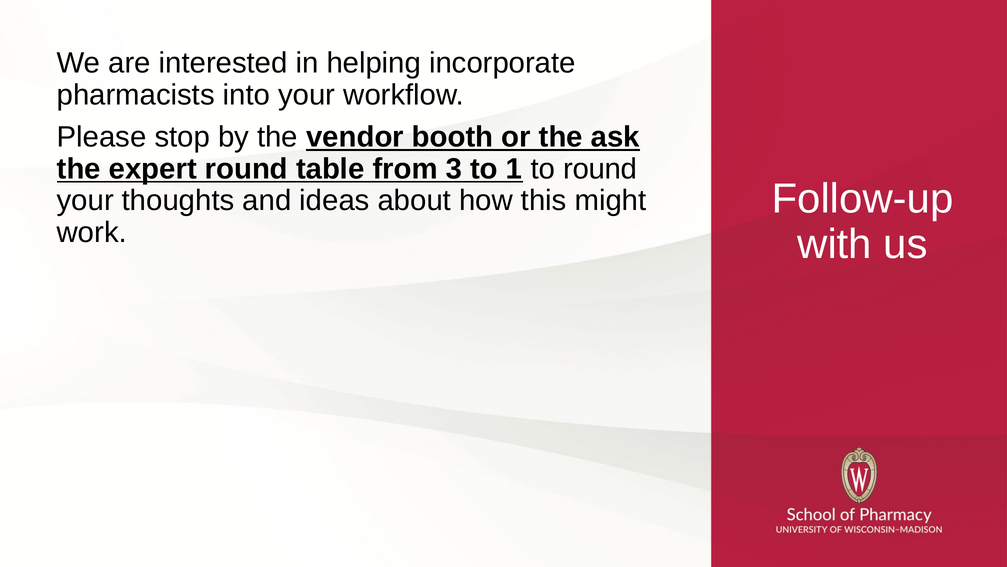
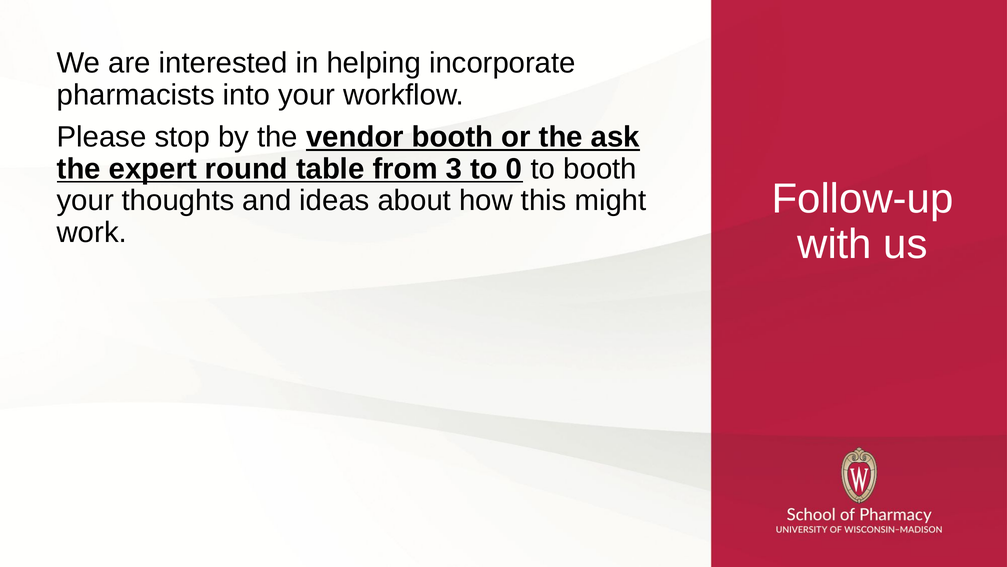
1: 1 -> 0 (514, 169)
to round: round -> booth (600, 169)
